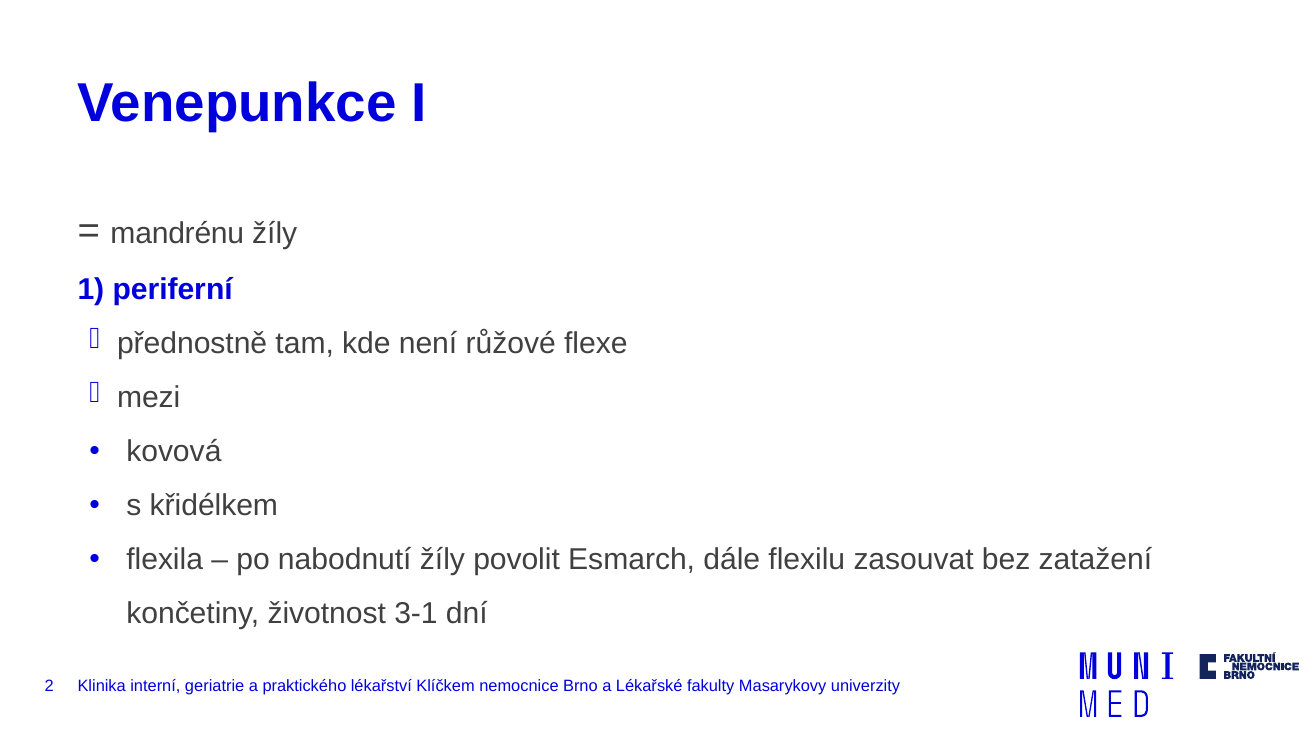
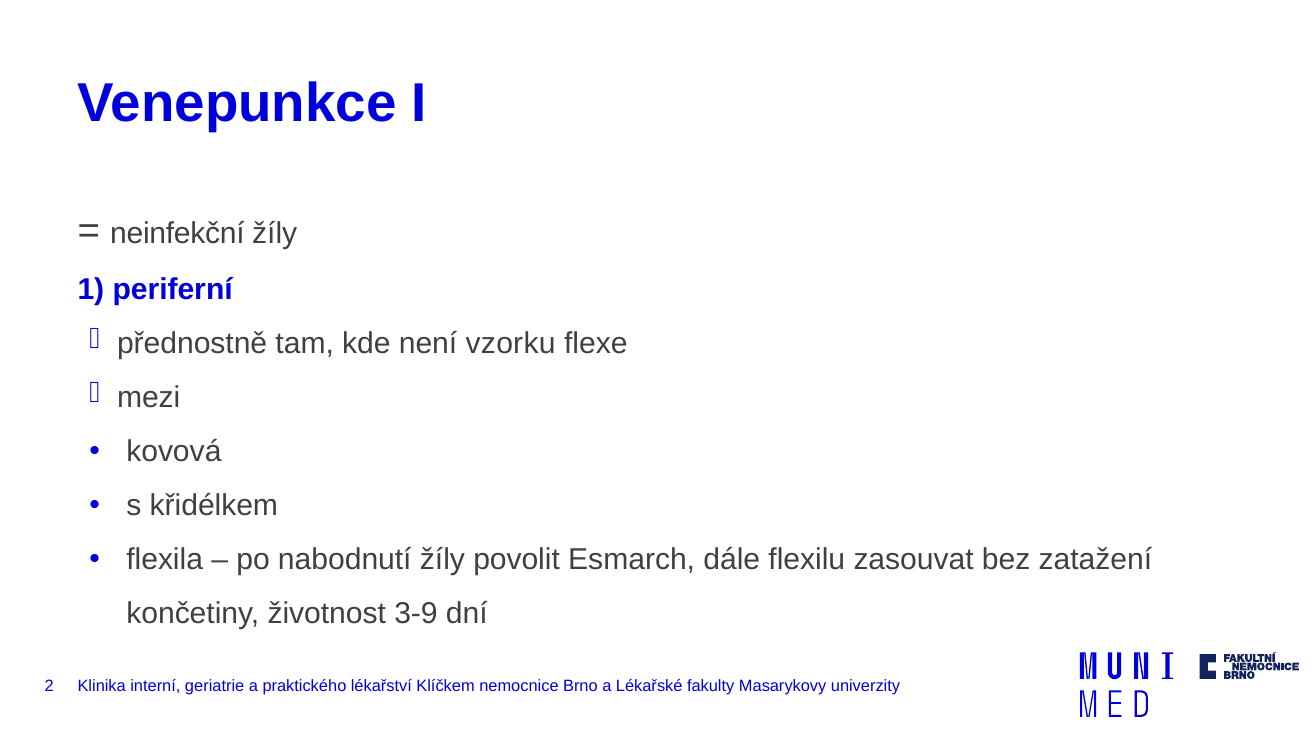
mandrénu: mandrénu -> neinfekční (177, 234)
růžové: růžové -> vzorku (511, 343)
3-1: 3-1 -> 3-9 (416, 614)
